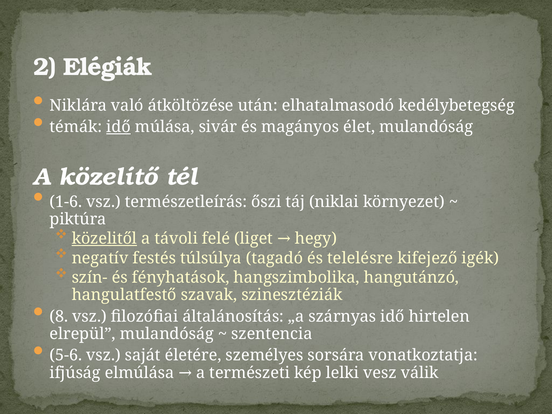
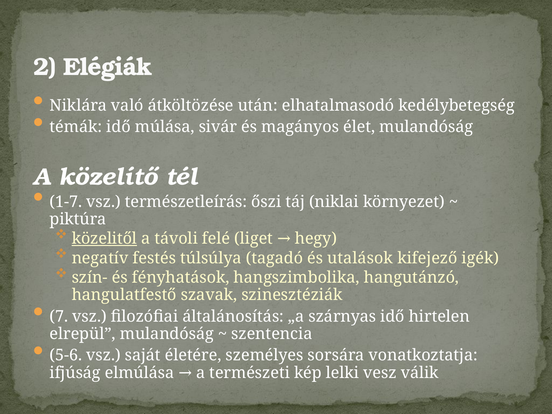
idő underline: present -> none (118, 127)
1-6: 1-6 -> 1-7 (66, 202)
telelésre: telelésre -> utalások (360, 258)
8: 8 -> 7 (59, 316)
